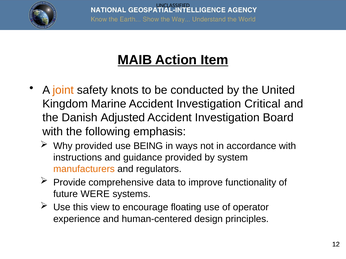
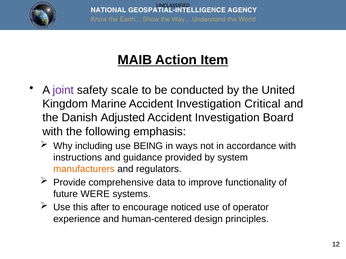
joint colour: orange -> purple (63, 90)
knots: knots -> scale (125, 90)
Why provided: provided -> including (94, 146)
view: view -> after (100, 208)
floating: floating -> noticed (186, 208)
